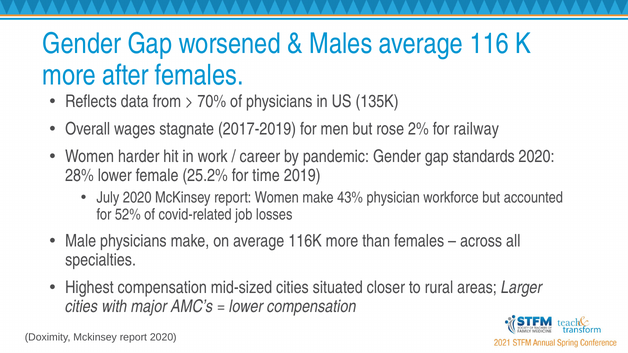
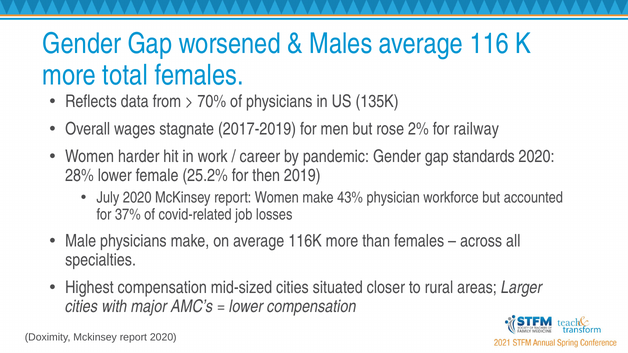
after: after -> total (125, 75)
time: time -> then (266, 176)
52%: 52% -> 37% (128, 215)
